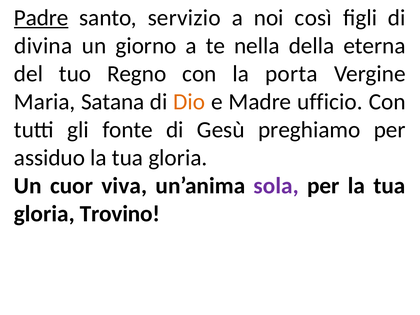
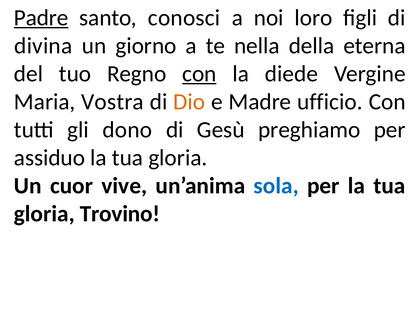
servizio: servizio -> conosci (184, 18)
così: così -> loro (313, 18)
con underline: none -> present (199, 74)
porta: porta -> diede (291, 74)
Satana: Satana -> Vostra (113, 102)
fonte: fonte -> dono (127, 130)
viva: viva -> vive (124, 186)
sola colour: purple -> blue (276, 186)
